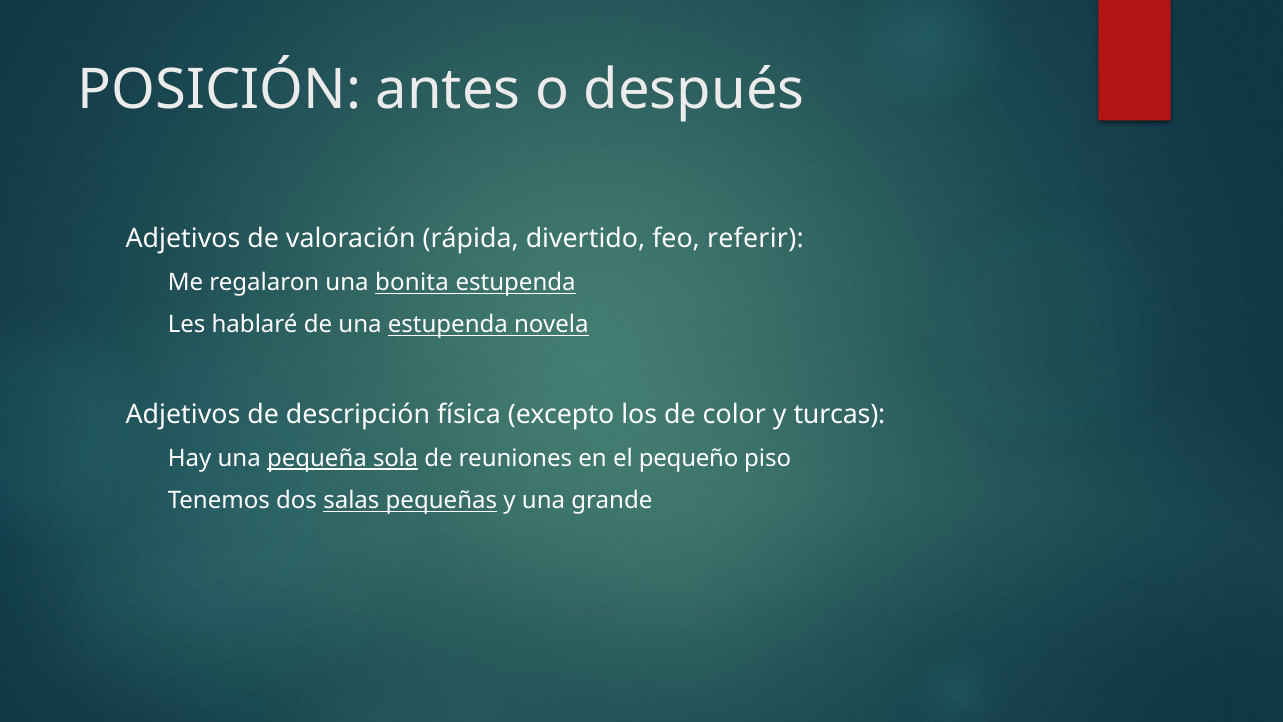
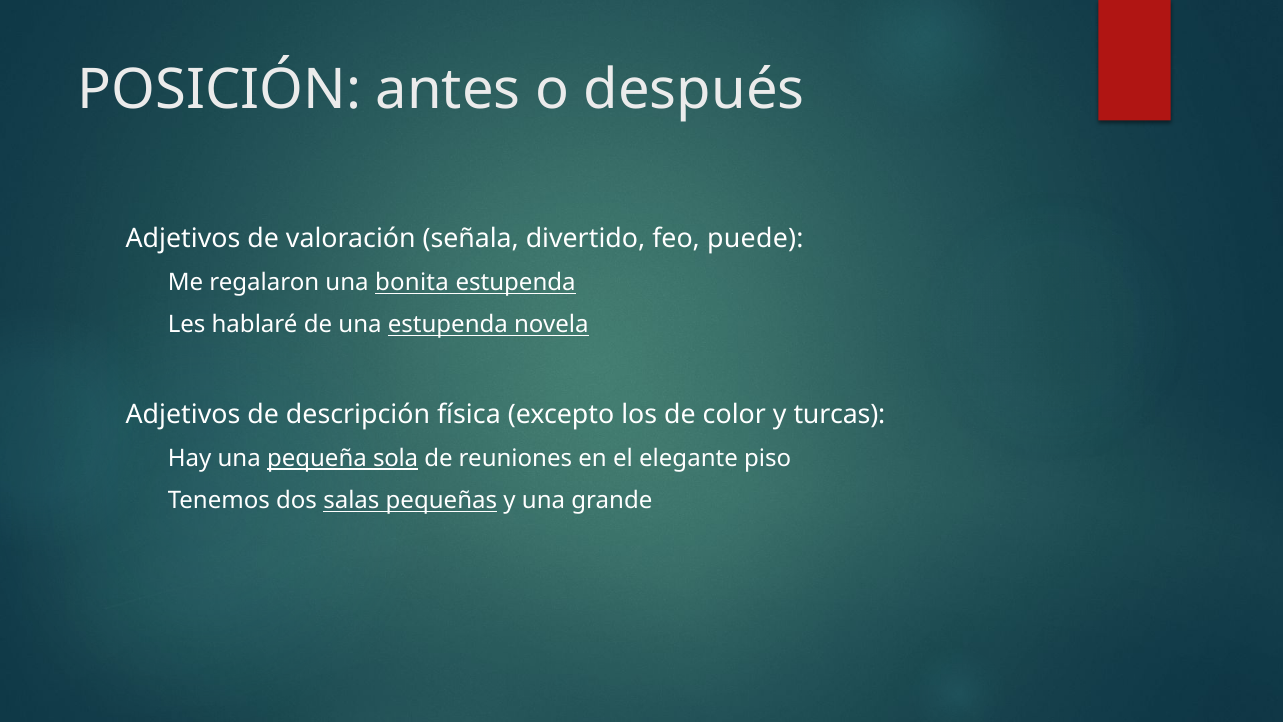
rápida: rápida -> señala (471, 239)
referir: referir -> puede (755, 239)
pequeño: pequeño -> elegante (689, 458)
